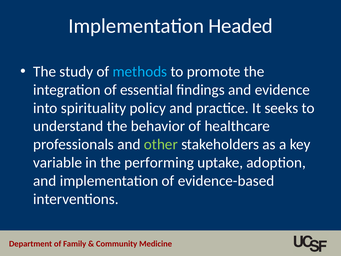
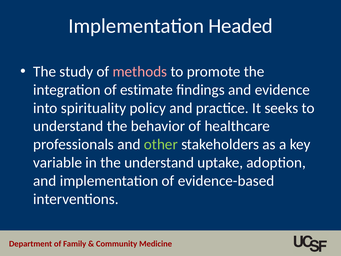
methods colour: light blue -> pink (140, 72)
essential: essential -> estimate (147, 90)
the performing: performing -> understand (159, 162)
